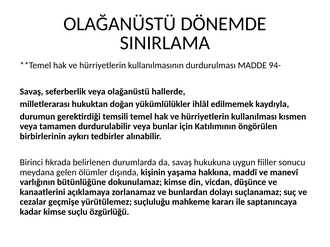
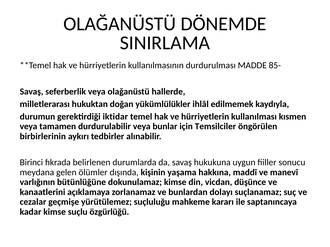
94-: 94- -> 85- (275, 66)
temsili: temsili -> iktidar (115, 117)
Katılımının: Katılımının -> Temsilciler (215, 127)
